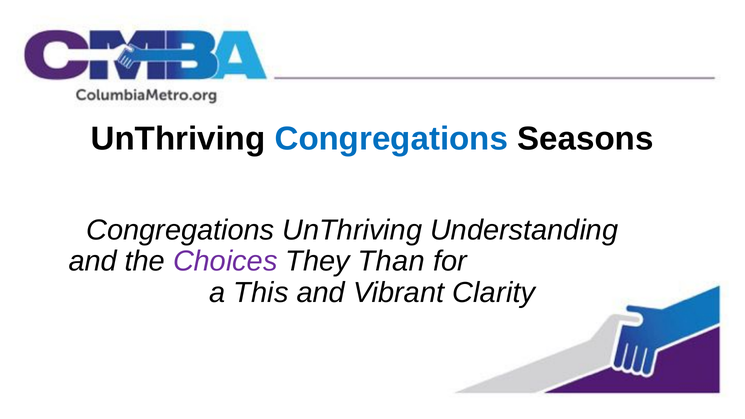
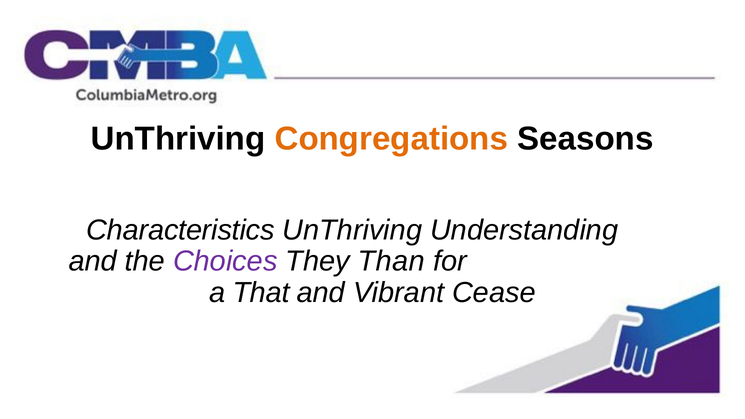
Congregations colour: blue -> orange (391, 139)
Congregations: Congregations -> Characteristics (180, 230)
This: This -> That (261, 293)
Clarity: Clarity -> Cease (494, 293)
